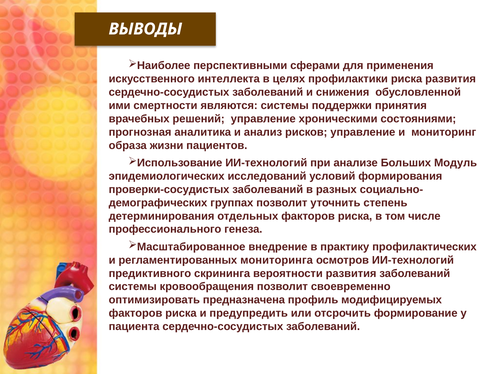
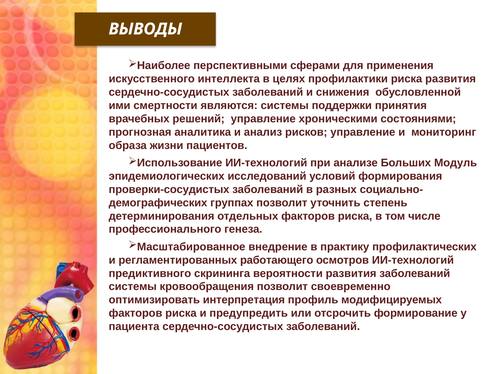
мониторинга: мониторинга -> работающего (277, 260)
предназначена: предназначена -> интерпретация (244, 300)
